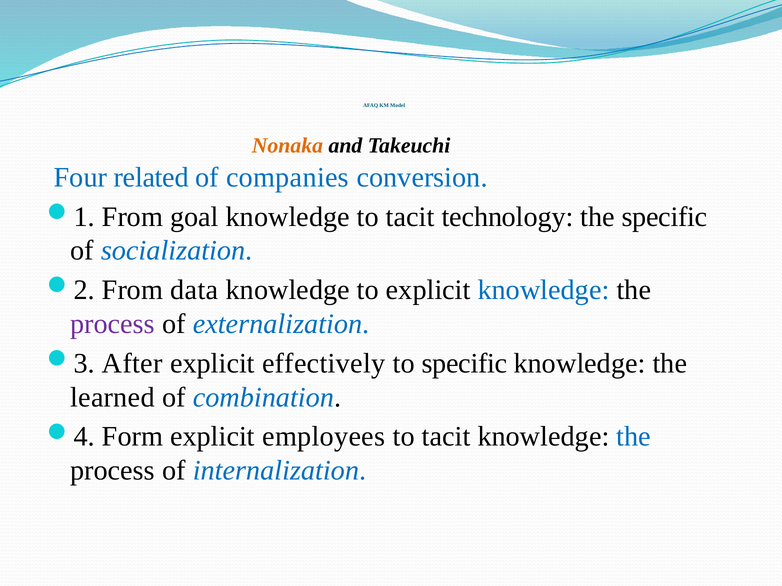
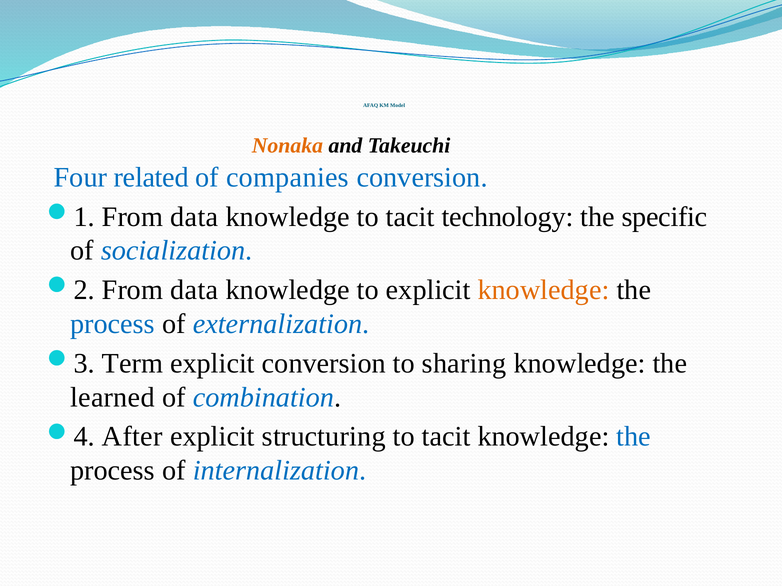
goal: goal -> data (194, 217)
knowledge colour: blue -> orange (544, 290)
process colour: purple -> blue (113, 324)
After: After -> Term (132, 364)
explicit effectively: effectively -> conversion (324, 364)
to specific: specific -> sharing (464, 364)
Form: Form -> After (132, 437)
employees: employees -> structuring (324, 437)
